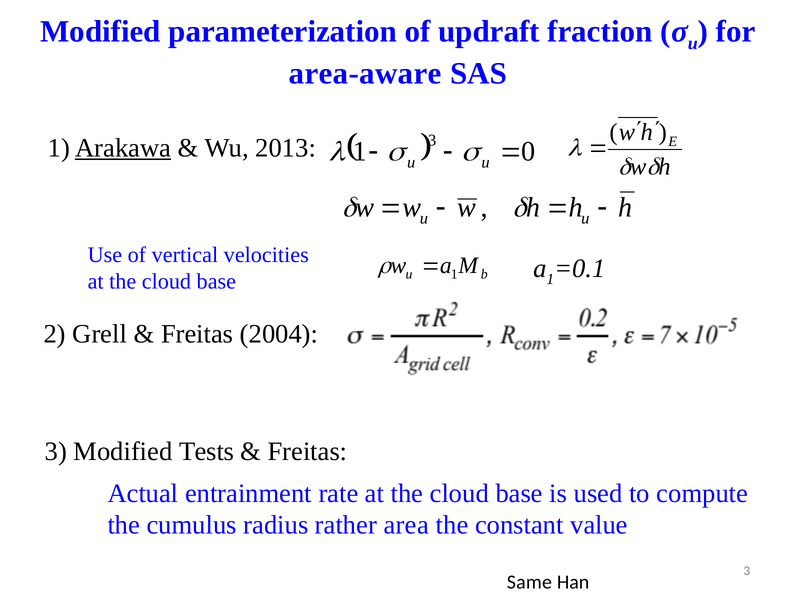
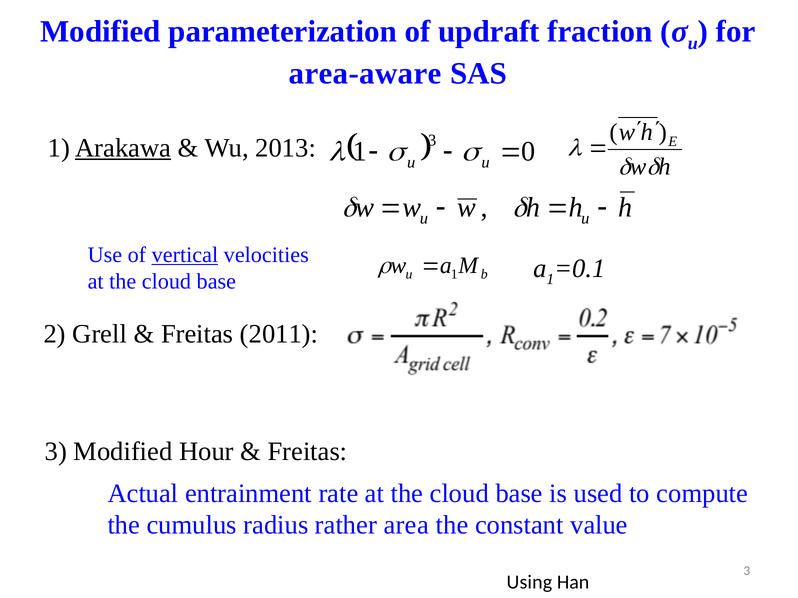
vertical underline: none -> present (185, 255)
2004: 2004 -> 2011 (279, 334)
Tests: Tests -> Hour (206, 452)
Same: Same -> Using (529, 583)
